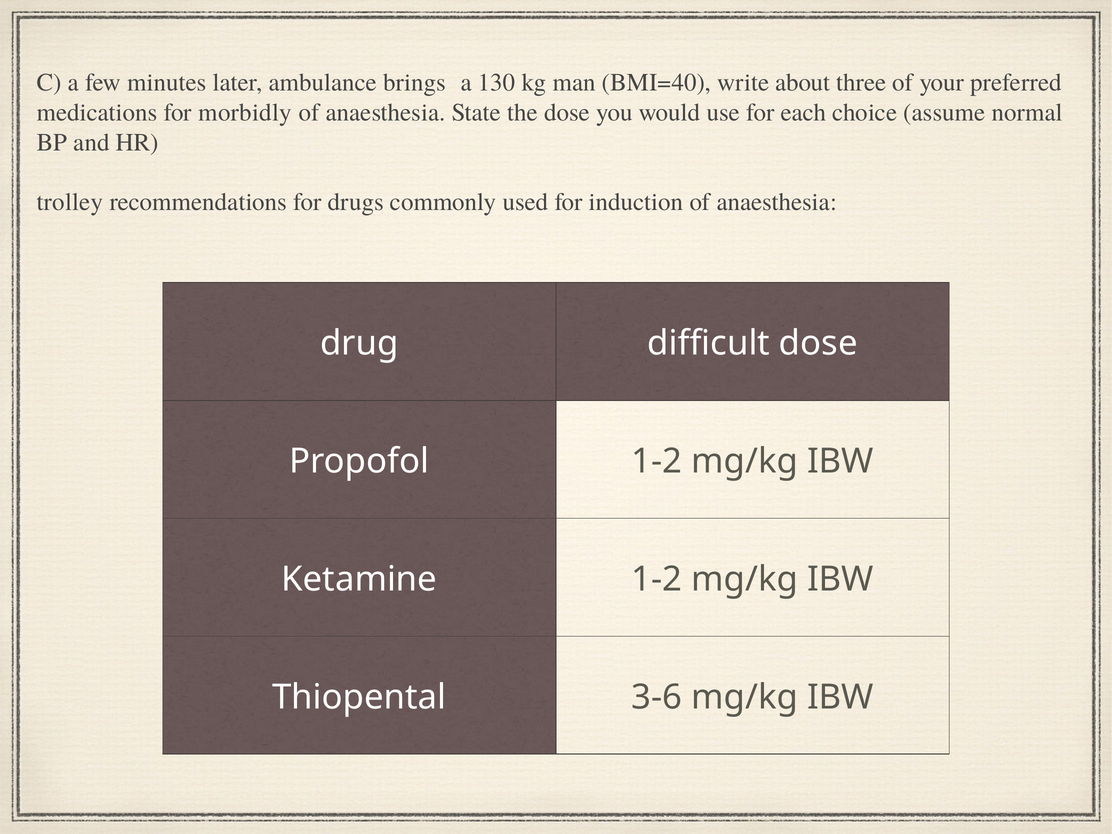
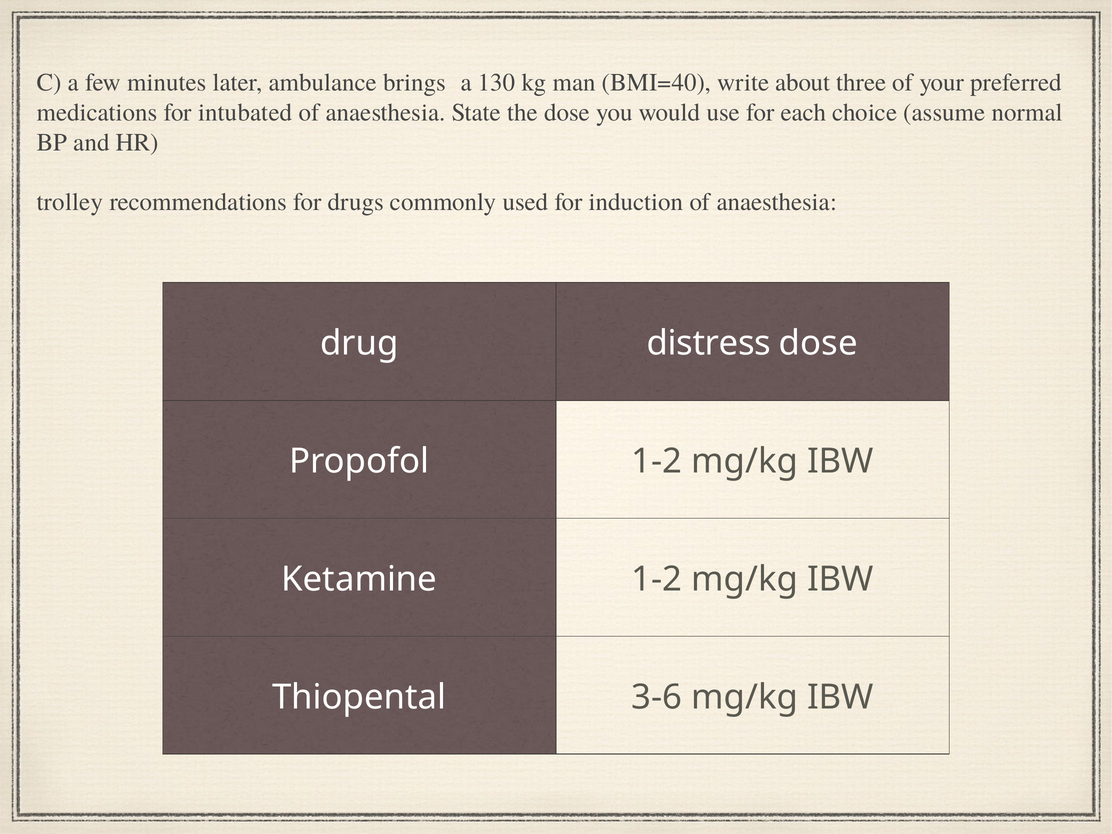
morbidly: morbidly -> intubated (245, 112)
difficult: difficult -> distress (709, 343)
